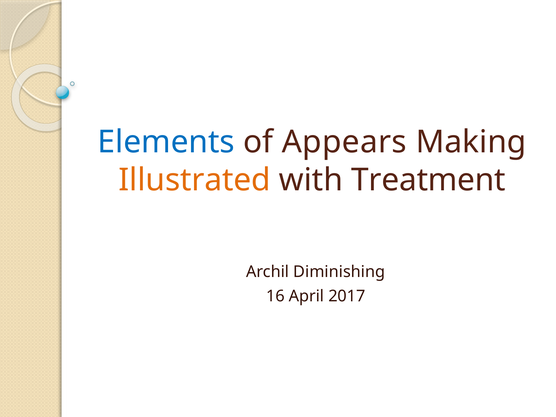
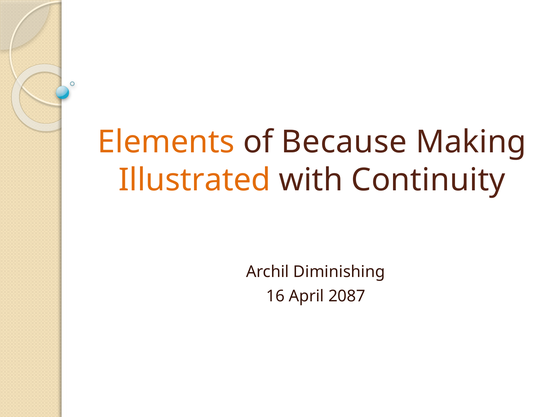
Elements colour: blue -> orange (166, 142)
Appears: Appears -> Because (344, 142)
Treatment: Treatment -> Continuity (428, 180)
2017: 2017 -> 2087 (347, 296)
